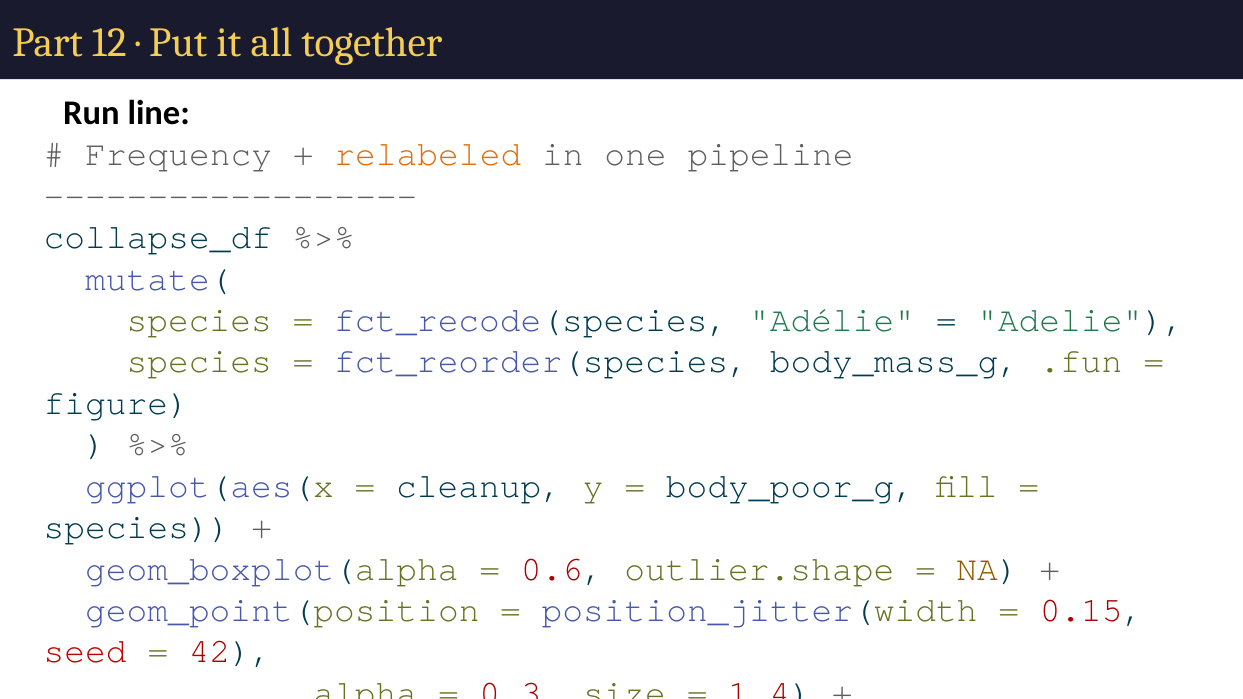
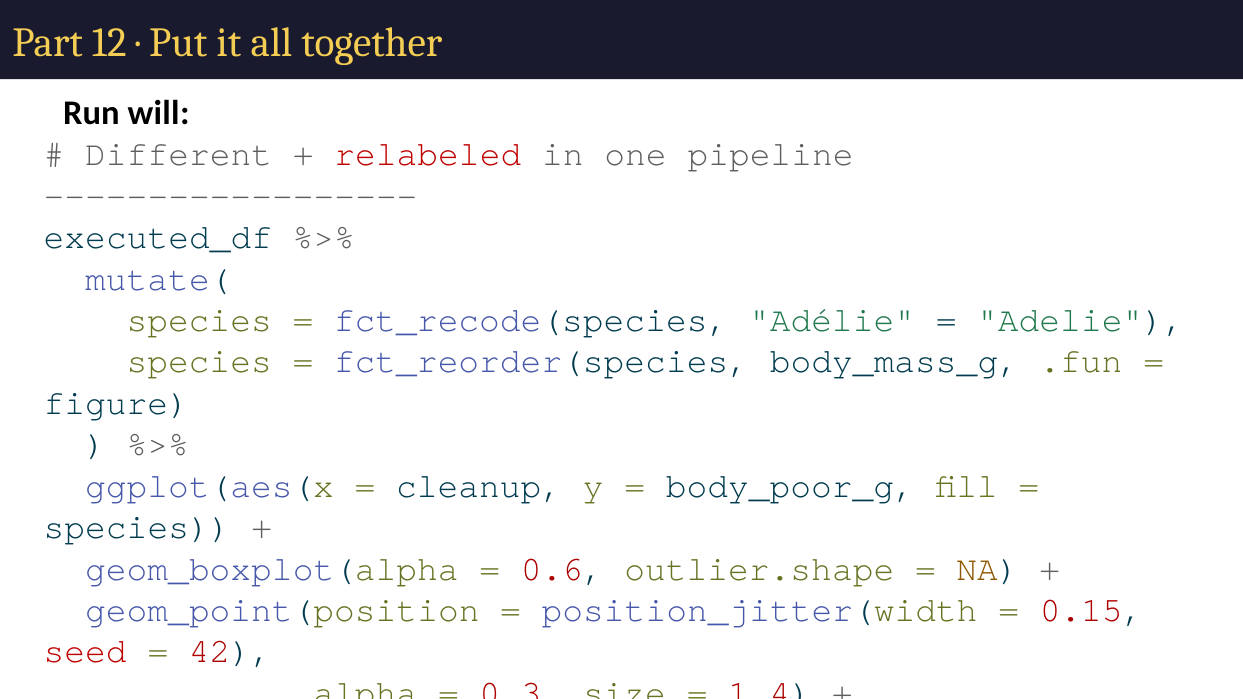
line: line -> will (159, 113)
Frequency: Frequency -> Different (179, 154)
relabeled colour: orange -> red (428, 154)
collapse_df: collapse_df -> executed_df (158, 237)
